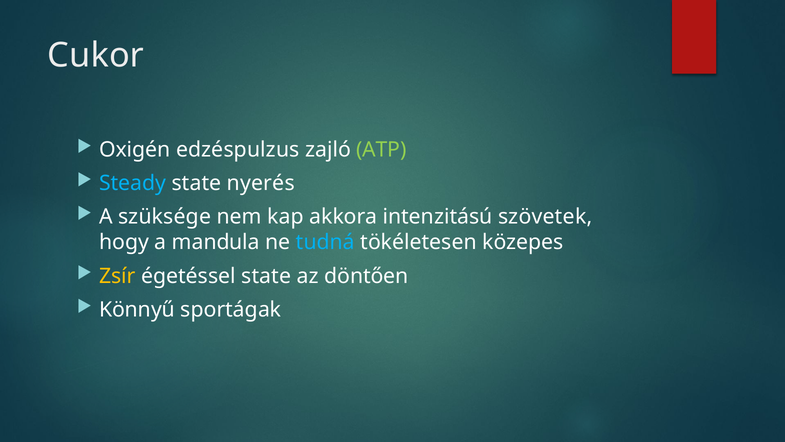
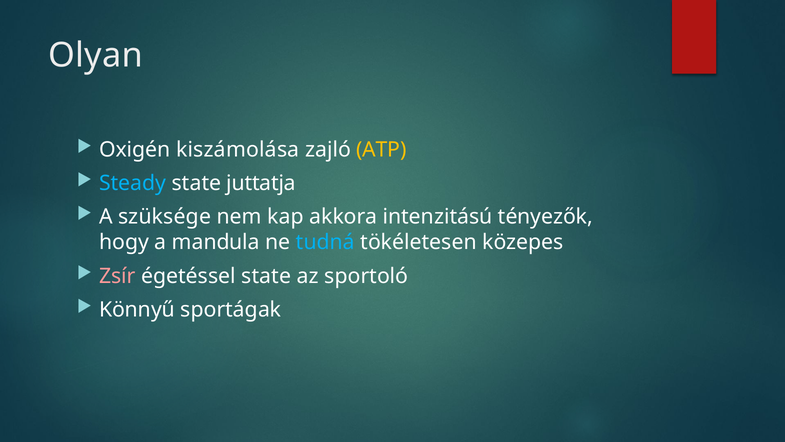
Cukor: Cukor -> Olyan (96, 55)
edzéspulzus: edzéspulzus -> kiszámolása (238, 149)
ATP colour: light green -> yellow (381, 149)
nyerés: nyerés -> juttatja (261, 183)
szövetek: szövetek -> tényezők (545, 217)
Zsír colour: yellow -> pink (117, 276)
döntően: döntően -> sportoló (366, 276)
